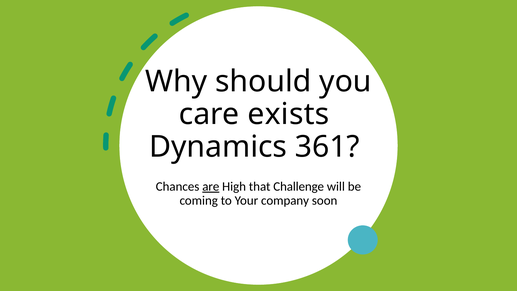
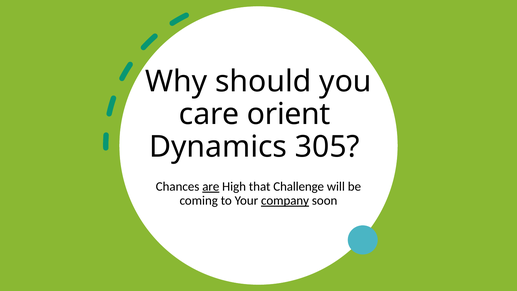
exists: exists -> orient (289, 114)
361: 361 -> 305 (327, 147)
company underline: none -> present (285, 200)
